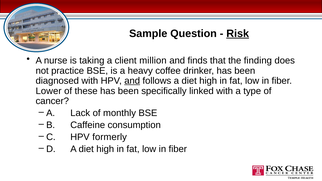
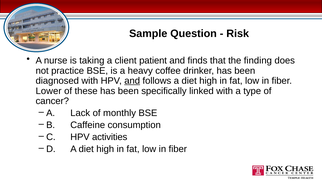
Risk underline: present -> none (238, 34)
million: million -> patient (153, 61)
formerly: formerly -> activities (110, 137)
